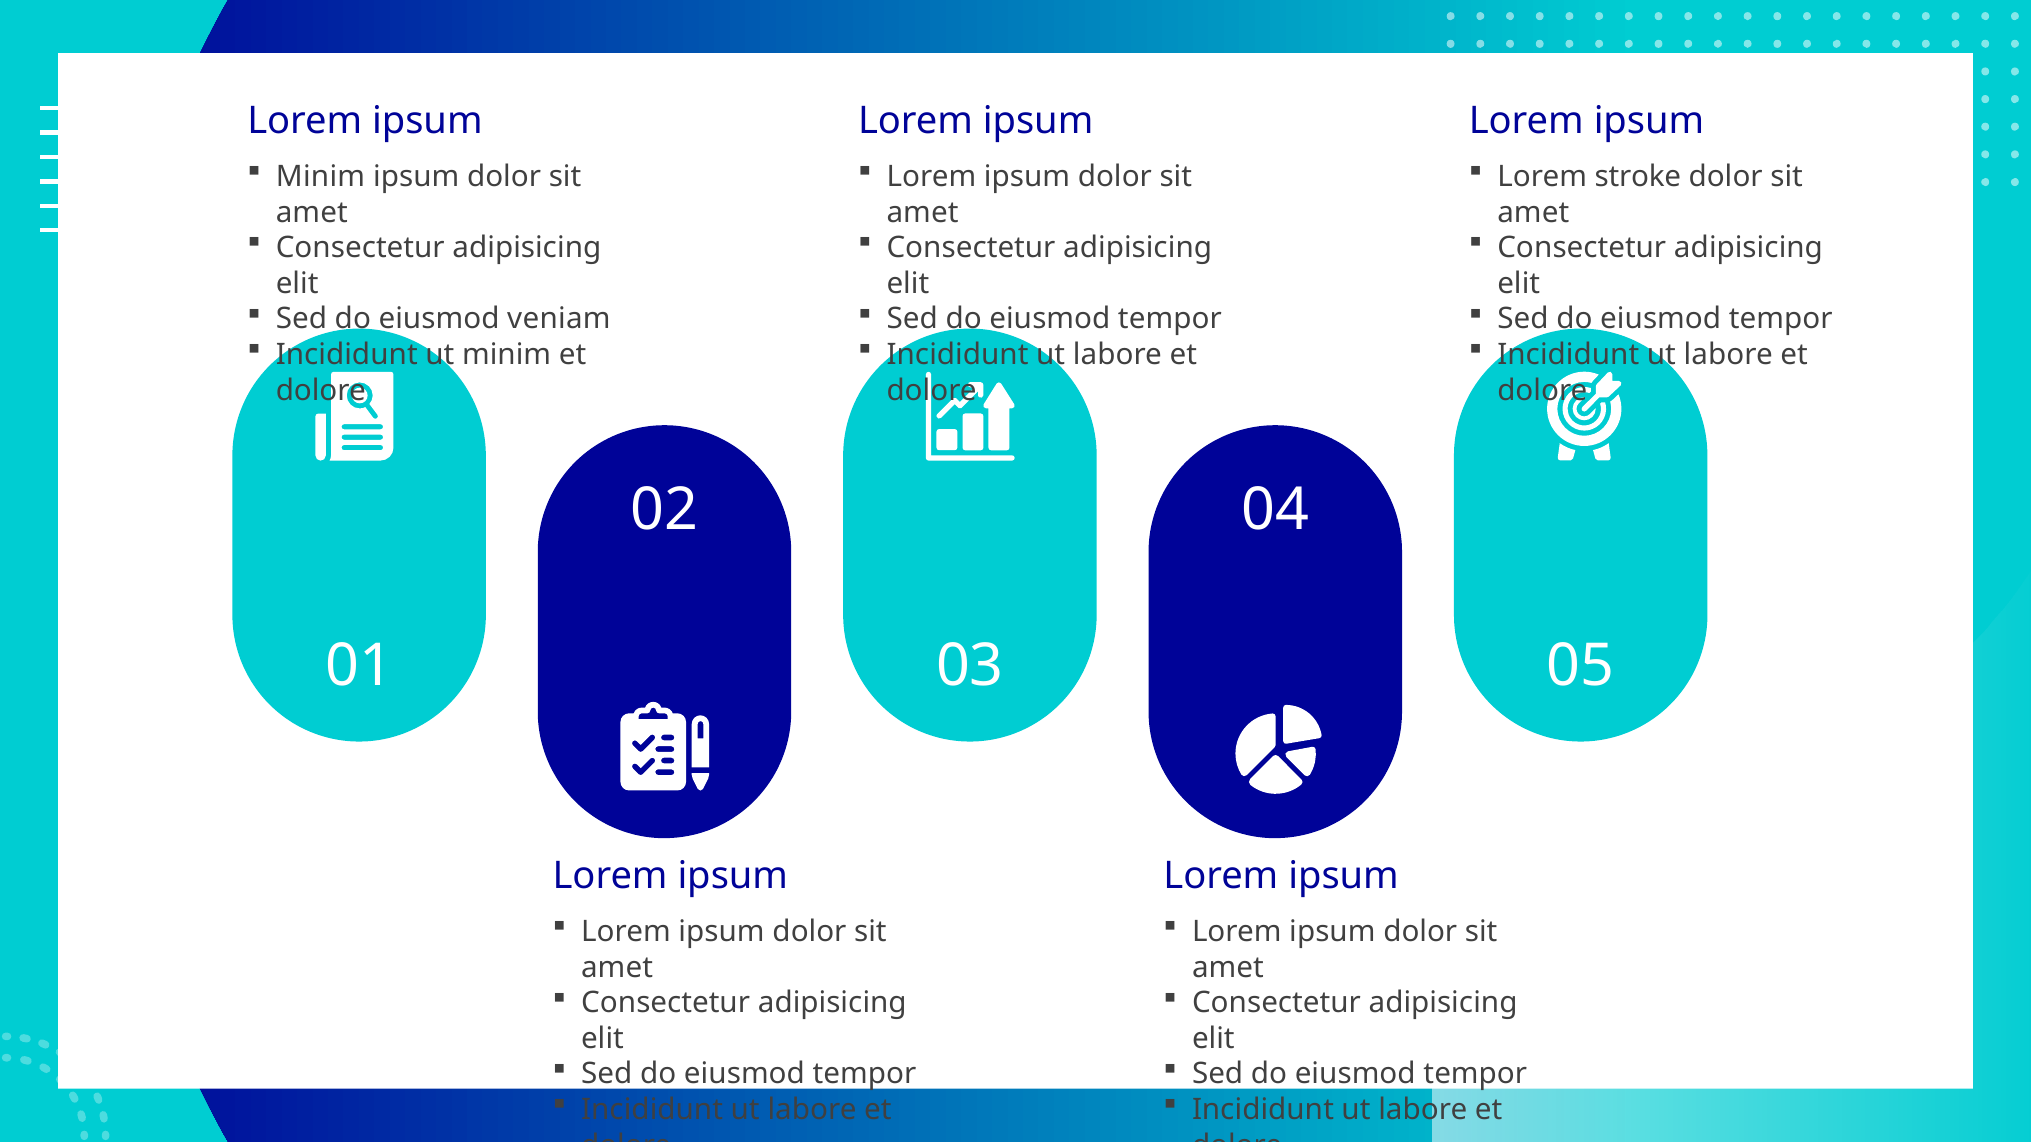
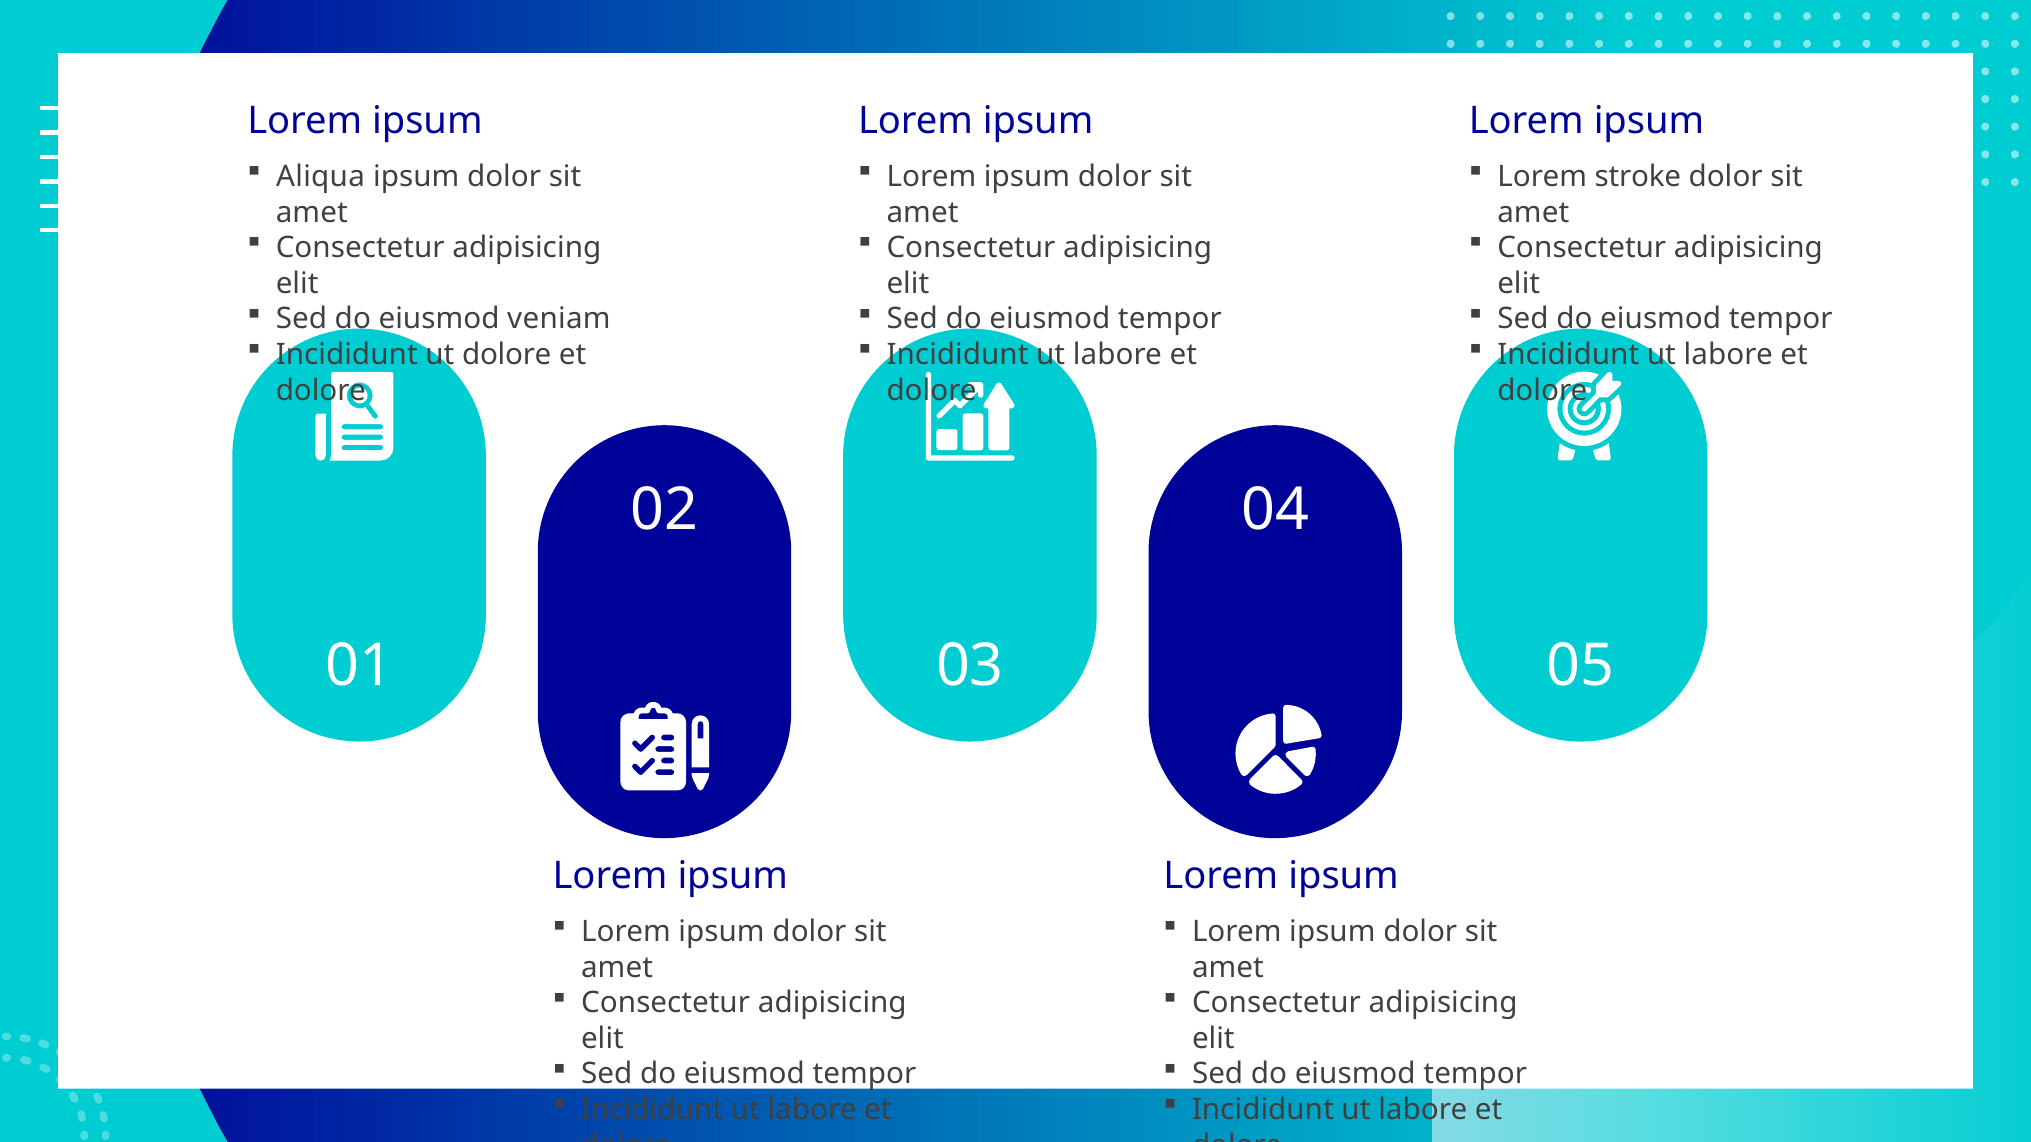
Minim: Minim -> Aliqua (321, 177)
ut minim: minim -> dolore (507, 355)
